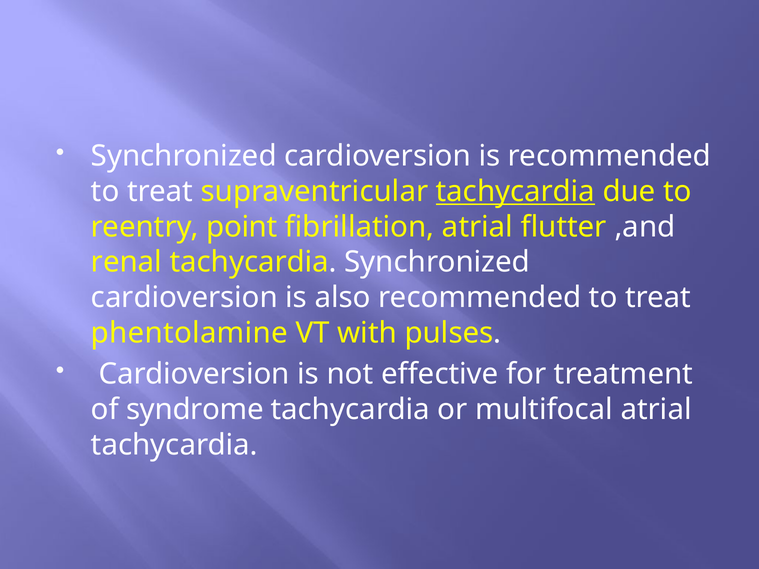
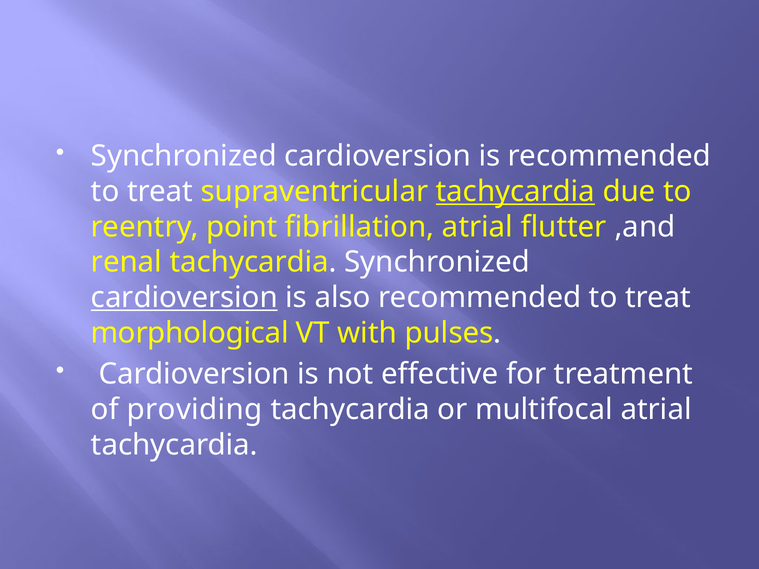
cardioversion underline: none -> present (184, 298)
phentolamine: phentolamine -> morphological (190, 333)
syndrome: syndrome -> providing (195, 410)
